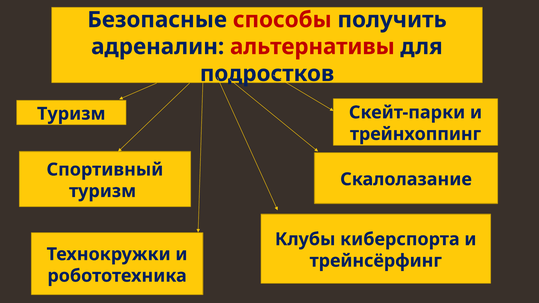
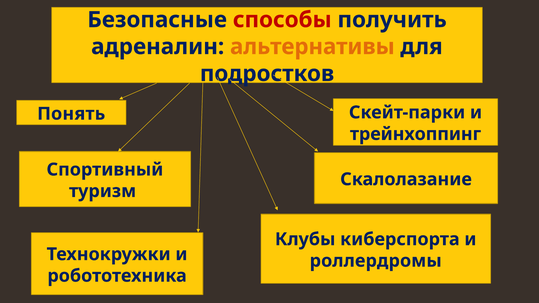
альтернативы colour: red -> orange (312, 47)
Туризм: Туризм -> Понять (71, 114)
трейнсёрфинг: трейнсёрфинг -> роллердромы (376, 261)
